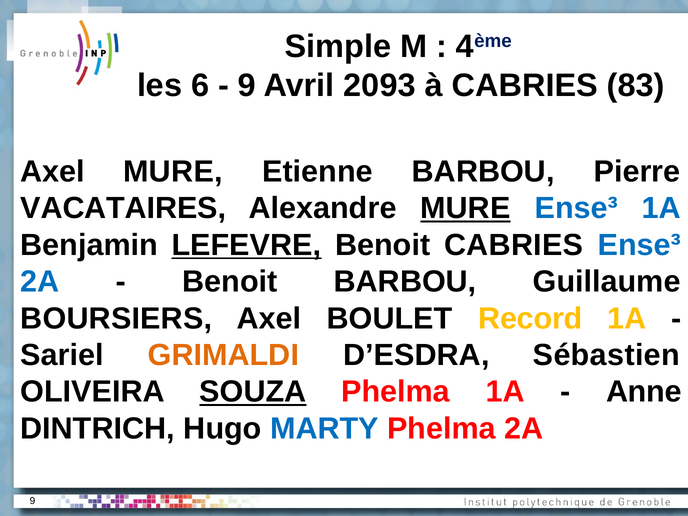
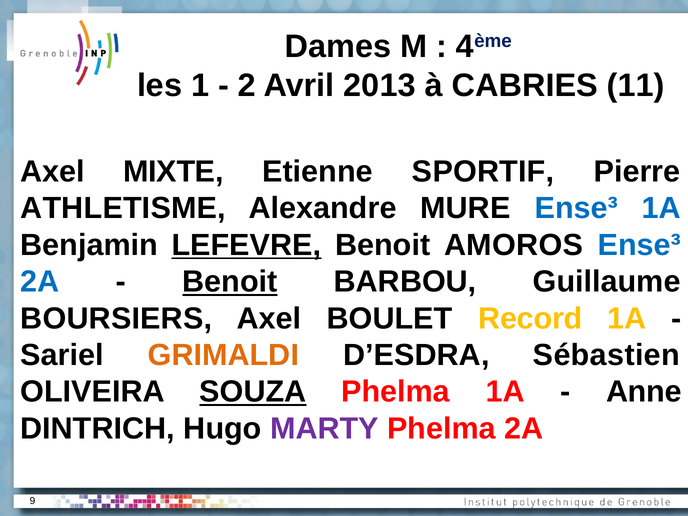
Simple: Simple -> Dames (338, 46)
6: 6 -> 1 (200, 85)
9: 9 -> 2 (247, 85)
2093: 2093 -> 2013 (380, 85)
83: 83 -> 11 (636, 85)
Axel MURE: MURE -> MIXTE (173, 172)
Etienne BARBOU: BARBOU -> SPORTIF (483, 172)
VACATAIRES: VACATAIRES -> ATHLETISME (123, 208)
MURE underline: present -> none (465, 208)
Benoit CABRIES: CABRIES -> AMOROS (514, 245)
Benoit underline: none -> present (230, 282)
MARTY colour: blue -> purple (324, 429)
